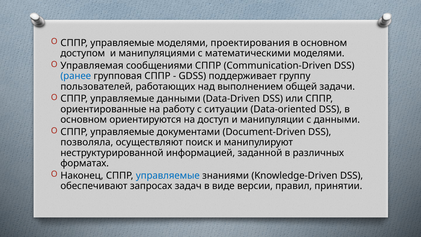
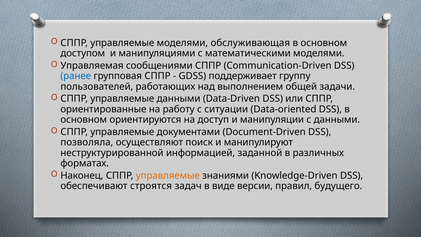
проектирования: проектирования -> обслуживающая (250, 43)
управляемые colour: blue -> orange (168, 175)
запросах: запросах -> строятся (151, 186)
принятии: принятии -> будущего (338, 186)
